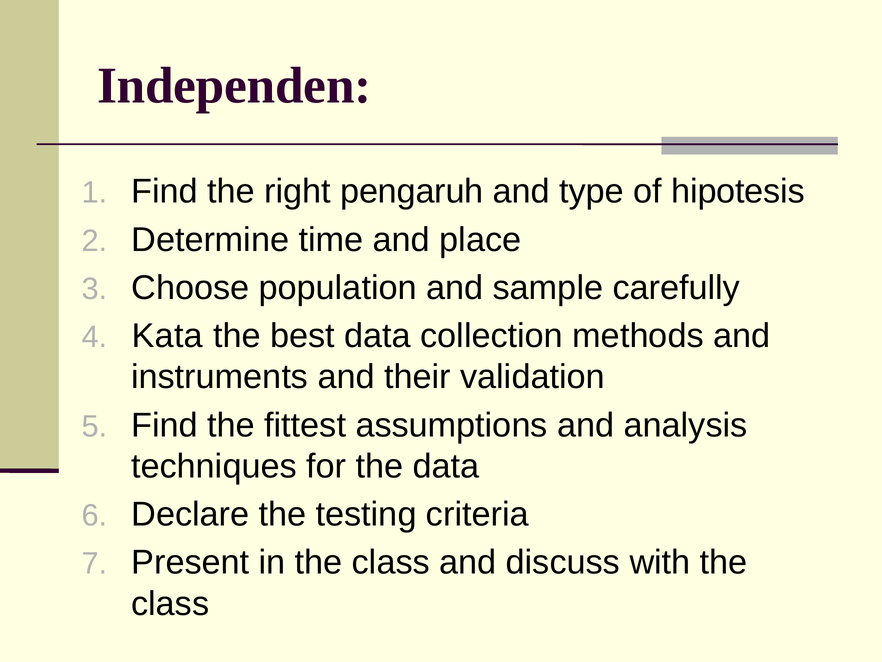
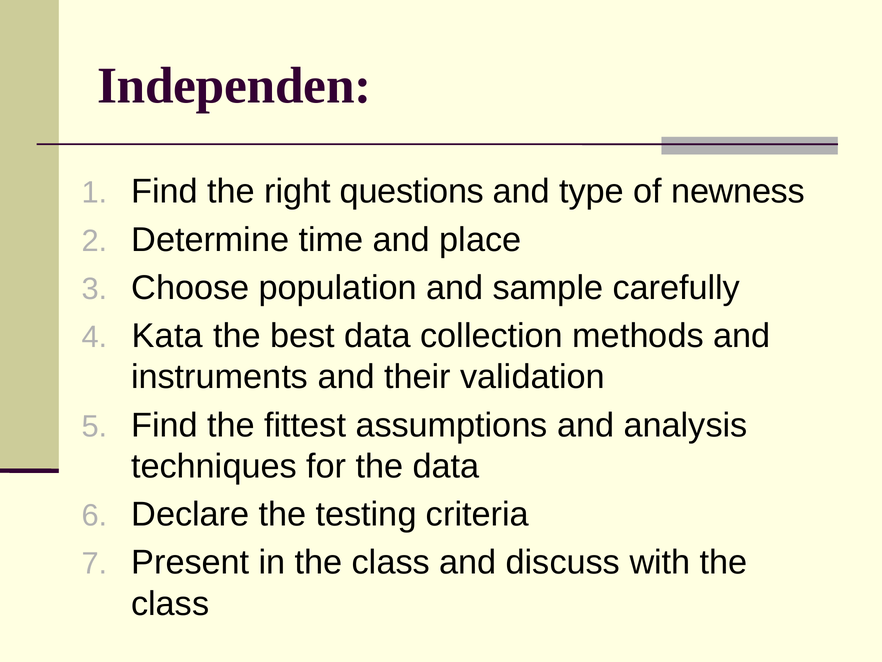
pengaruh: pengaruh -> questions (412, 191)
hipotesis: hipotesis -> newness (738, 191)
